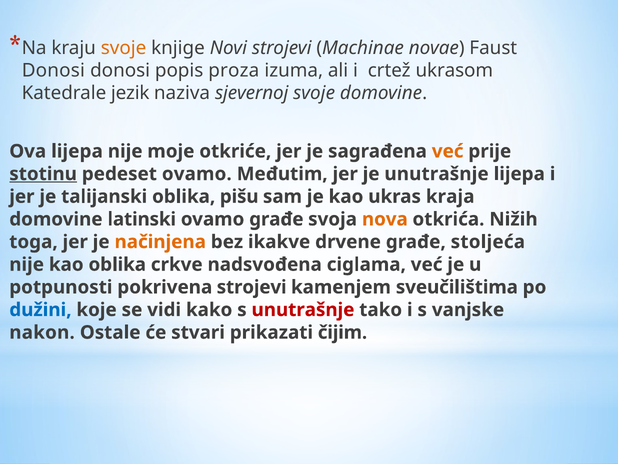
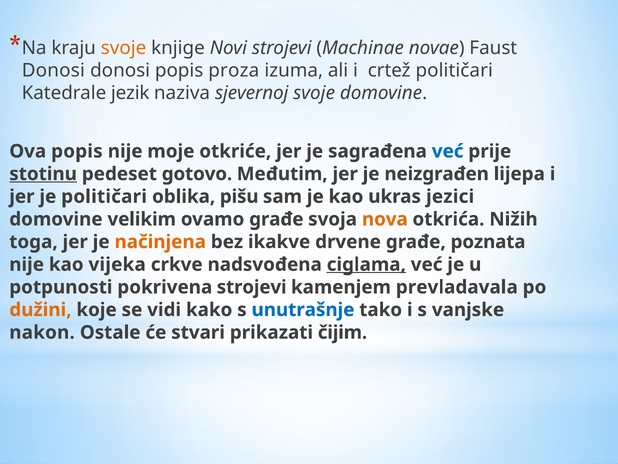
crtež ukrasom: ukrasom -> političari (454, 71)
Ova lijepa: lijepa -> popis (77, 151)
već colour: orange -> blue (448, 151)
pedeset ovamo: ovamo -> gotovo (197, 174)
je unutrašnje: unutrašnje -> neizgrađen (437, 174)
je talijanski: talijanski -> političari (104, 196)
kraja: kraja -> jezici (450, 196)
latinski: latinski -> velikim (142, 219)
stoljeća: stoljeća -> poznata (488, 242)
kao oblika: oblika -> vijeka (117, 264)
ciglama underline: none -> present (366, 264)
sveučilištima: sveučilištima -> prevladavala (457, 287)
dužini colour: blue -> orange (40, 310)
unutrašnje colour: red -> blue (303, 310)
